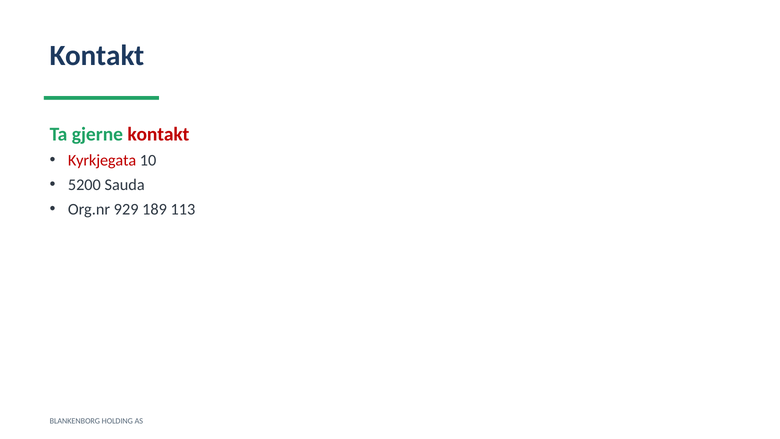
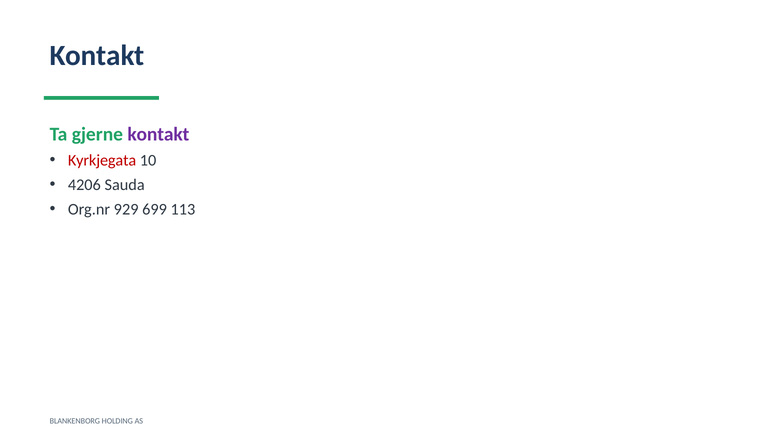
kontakt colour: red -> purple (158, 134)
5200: 5200 -> 4206 (84, 185)
189: 189 -> 699 (155, 209)
